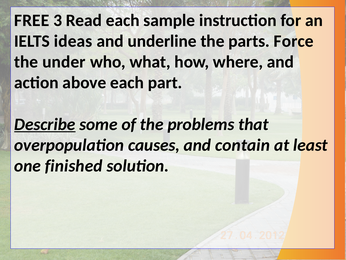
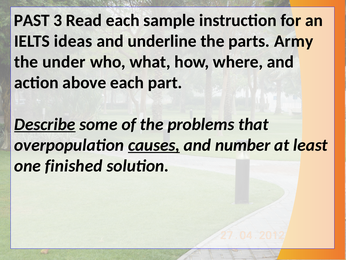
FREE: FREE -> PAST (32, 20)
Force: Force -> Army (294, 41)
causes underline: none -> present (154, 145)
contain: contain -> number (243, 145)
